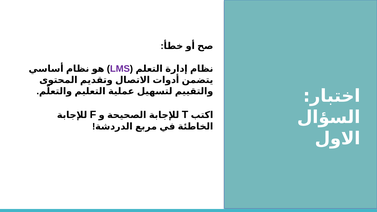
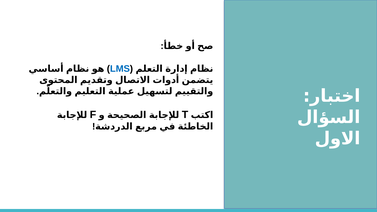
LMS colour: purple -> blue (120, 69)
